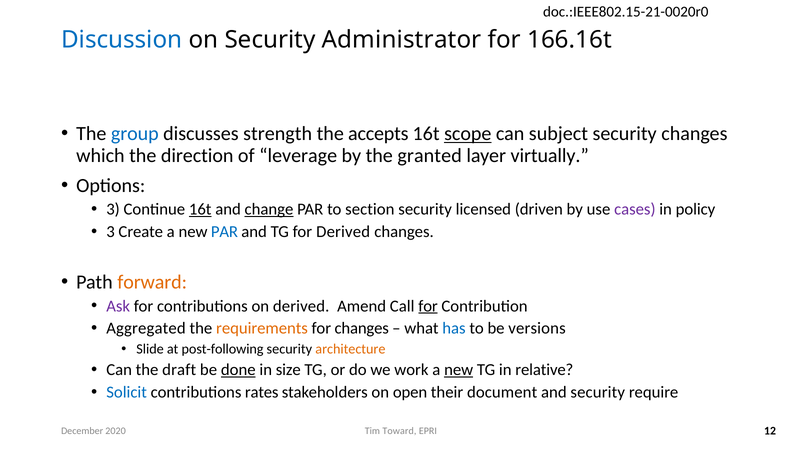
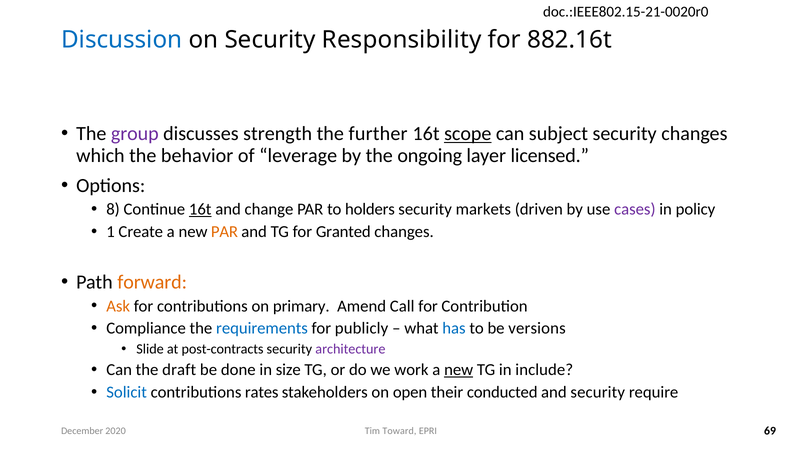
Administrator: Administrator -> Responsibility (402, 40)
166.16t: 166.16t -> 882.16t (570, 40)
group colour: blue -> purple (135, 134)
accepts: accepts -> further (378, 134)
direction: direction -> behavior (197, 155)
granted: granted -> ongoing (430, 155)
virtually: virtually -> licensed (550, 155)
3: 3 -> 8 (113, 209)
change underline: present -> none (269, 209)
section: section -> holders (370, 209)
licensed: licensed -> markets (483, 209)
3: 3 -> 1 (110, 232)
PAR colour: blue -> orange (224, 232)
for Derived: Derived -> Granted (343, 232)
Ask colour: purple -> orange (118, 306)
on derived: derived -> primary (301, 306)
for underline: present -> none (428, 306)
Aggregated: Aggregated -> Compliance (146, 328)
requirements colour: orange -> blue (262, 328)
for changes: changes -> publicly (362, 328)
post-following: post-following -> post-contracts (223, 349)
architecture colour: orange -> purple (350, 349)
done underline: present -> none (238, 370)
relative: relative -> include (544, 370)
document: document -> conducted (502, 392)
12: 12 -> 69 (770, 431)
